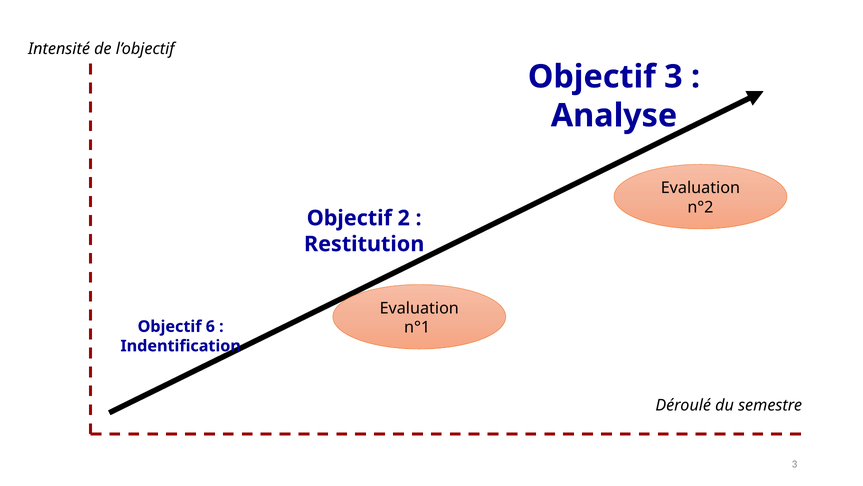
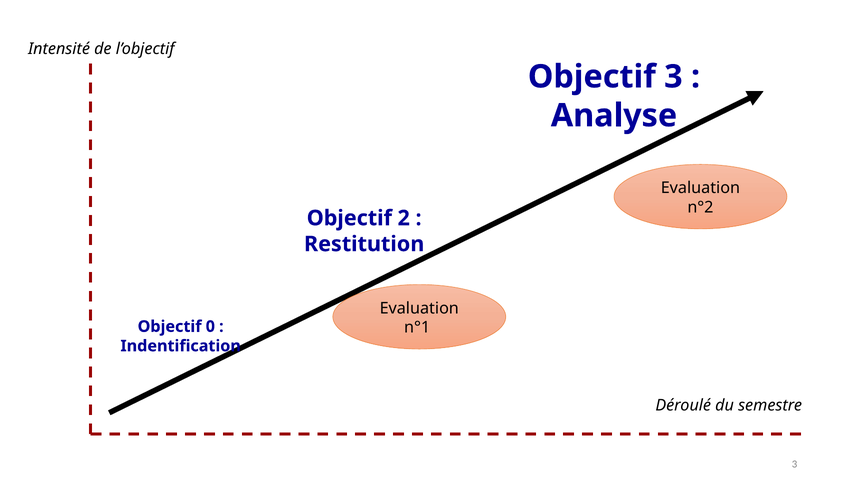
6: 6 -> 0 (210, 326)
